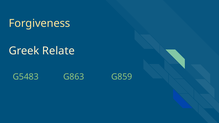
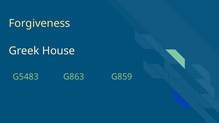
Relate: Relate -> House (59, 51)
